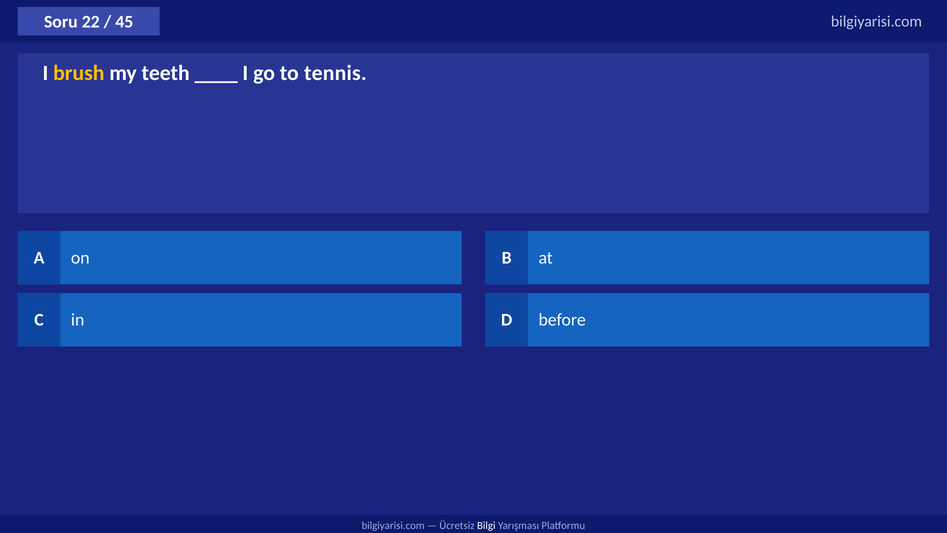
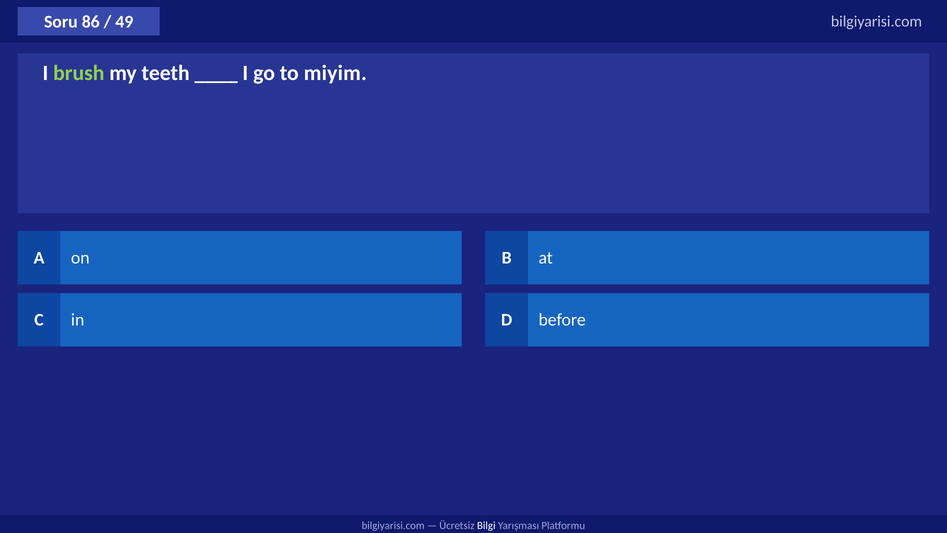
22: 22 -> 86 (91, 22)
45: 45 -> 49 (124, 22)
brush colour: yellow -> light green (79, 73)
tennis: tennis -> miyim (335, 73)
